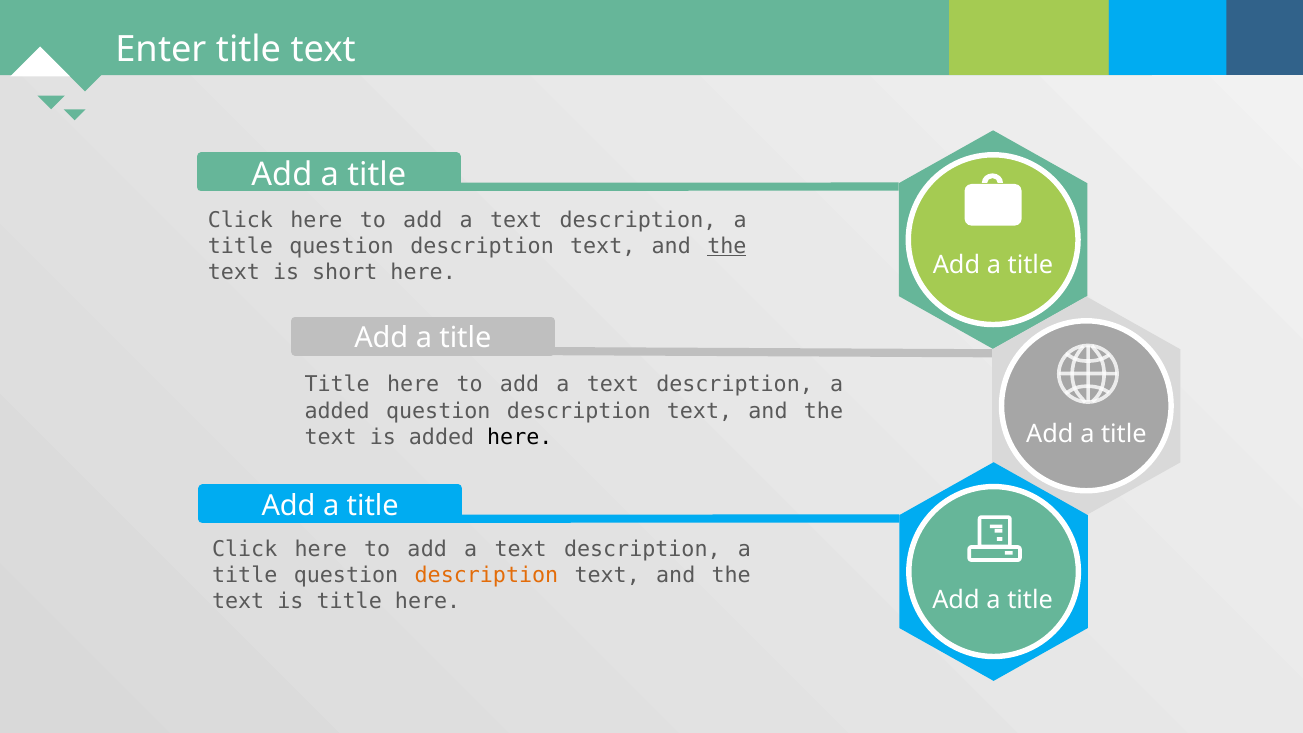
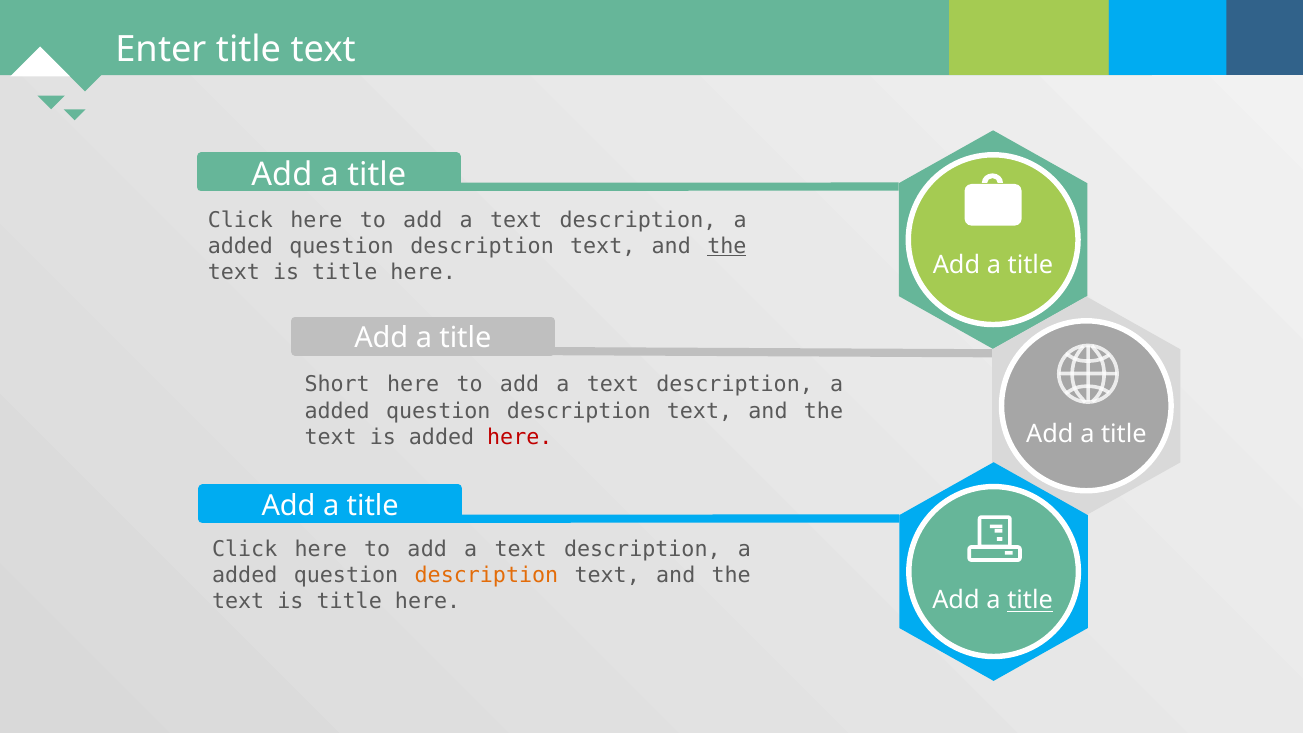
title: title -> added (240, 246)
short: short -> title (345, 273)
Title: Title -> Short (337, 385)
here colour: black -> red (520, 437)
title: title -> added (245, 575)
title underline: none -> present (1030, 600)
